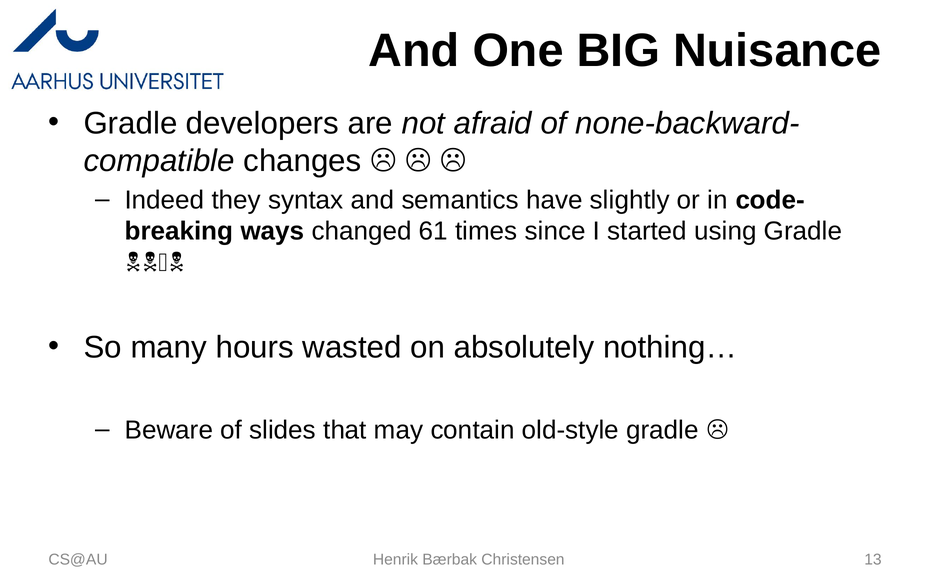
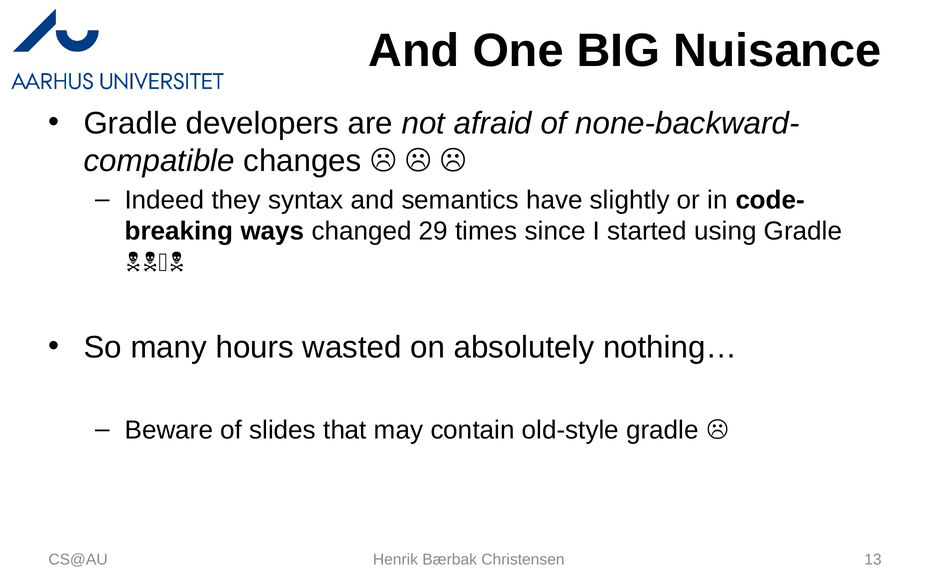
61: 61 -> 29 (433, 231)
